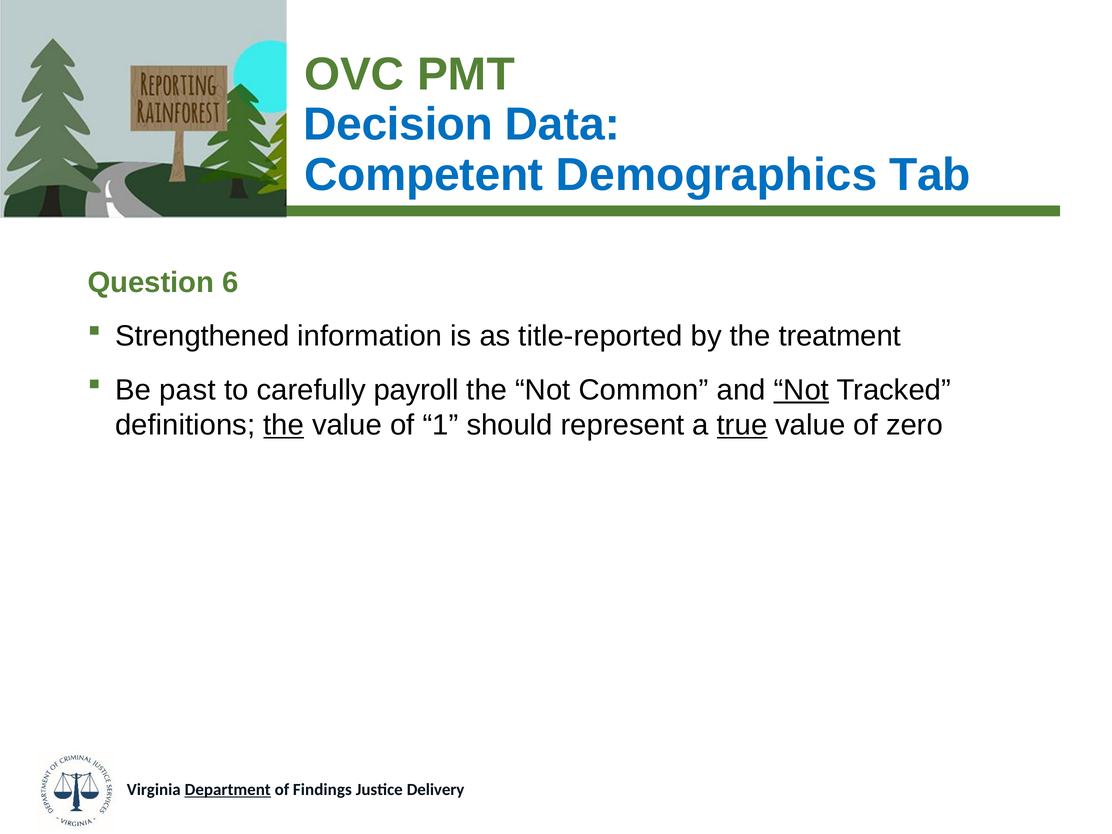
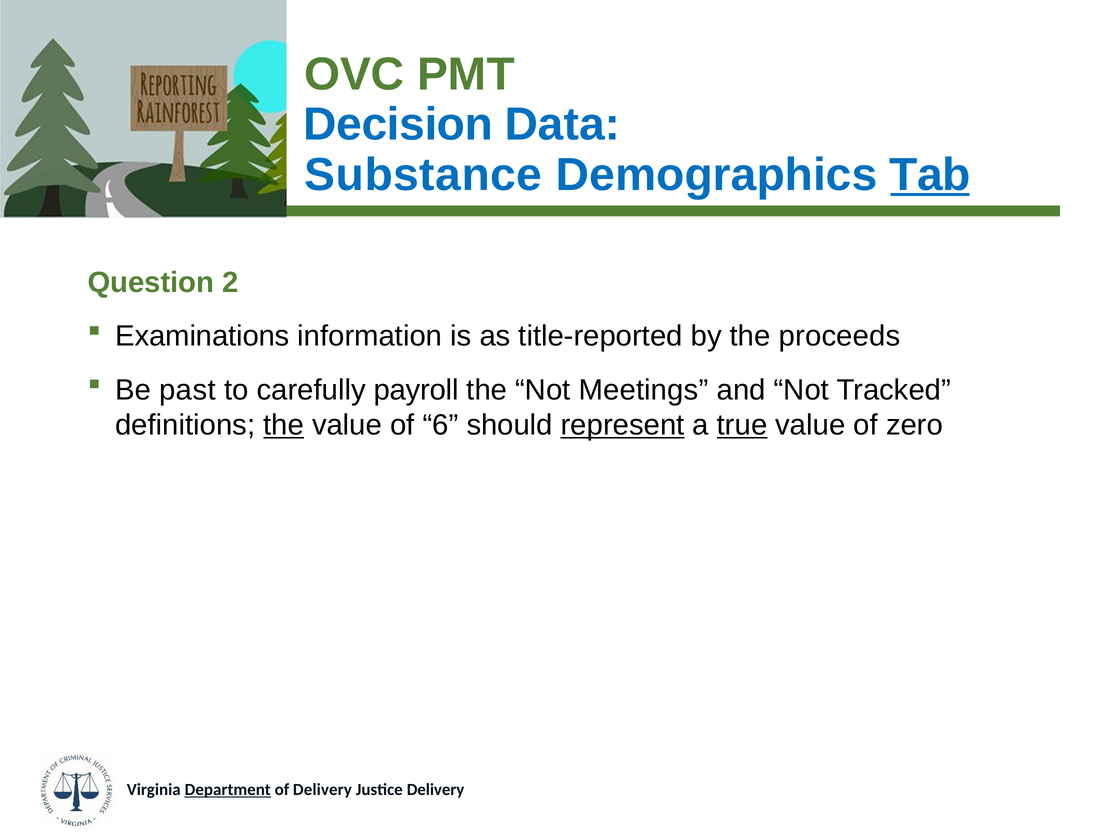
Competent: Competent -> Substance (423, 175)
Tab underline: none -> present (930, 175)
6: 6 -> 2 (230, 283)
Strengthened: Strengthened -> Examinations (202, 336)
treatment: treatment -> proceeds (840, 336)
Common: Common -> Meetings (644, 390)
Not underline: present -> none (801, 390)
1: 1 -> 6 (441, 425)
represent underline: none -> present (623, 425)
of Findings: Findings -> Delivery (322, 790)
